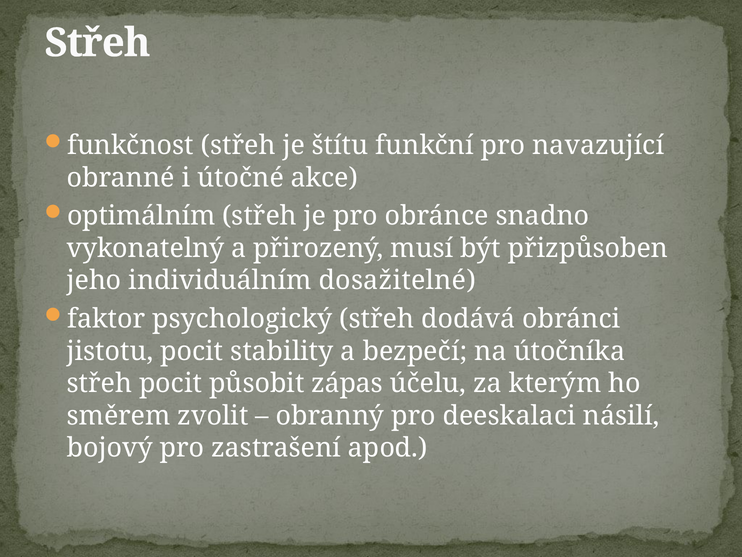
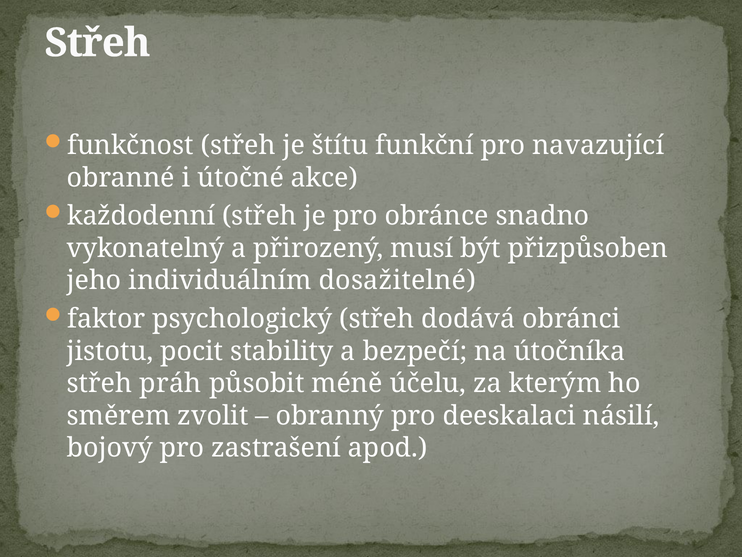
optimálním: optimálním -> každodenní (141, 216)
střeh pocit: pocit -> práh (170, 383)
zápas: zápas -> méně (347, 383)
